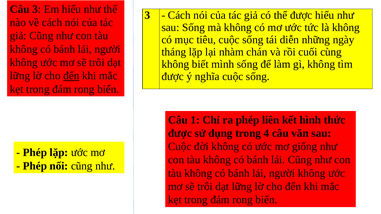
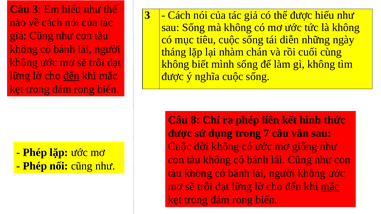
1: 1 -> 8 (195, 120)
4: 4 -> 7 (267, 133)
mắc underline: none -> present (330, 187)
